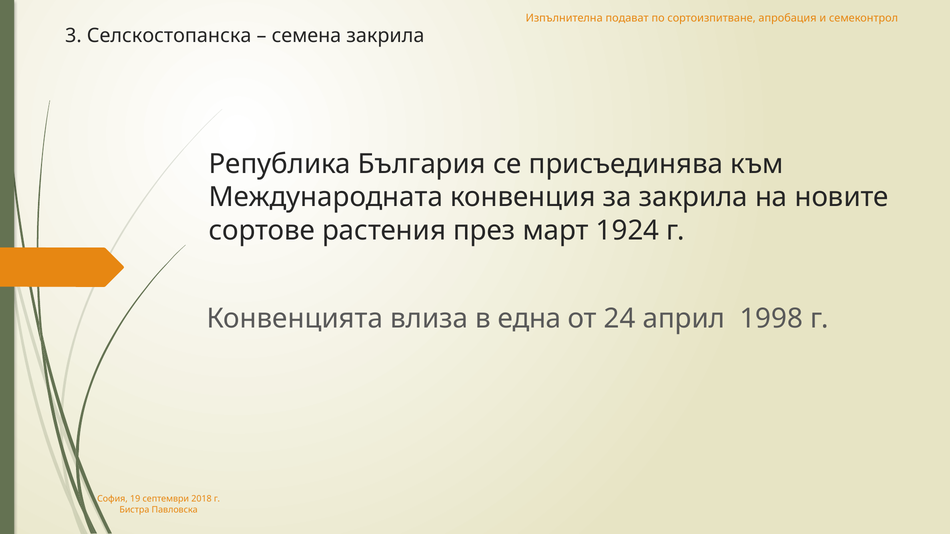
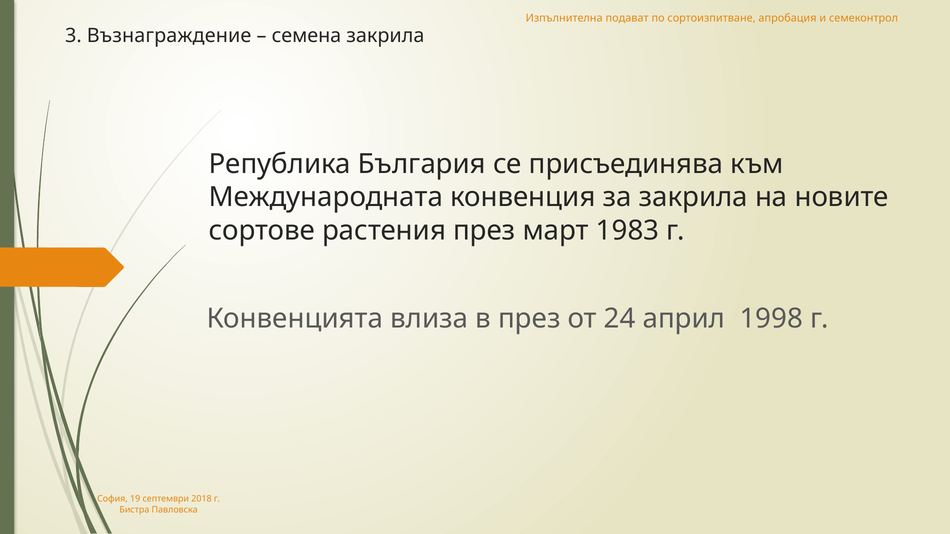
Селскостопанска: Селскостопанска -> Възнаграждение (169, 36)
1924: 1924 -> 1983 (628, 231)
в една: една -> през (529, 319)
